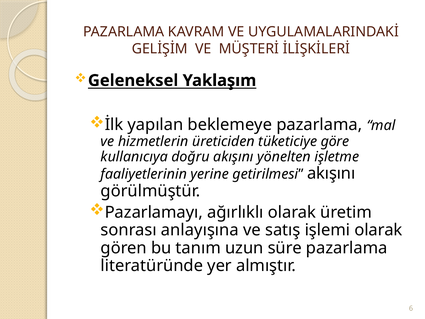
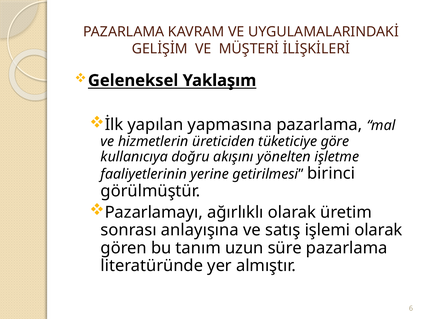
beklemeye: beklemeye -> yapmasına (230, 125)
getirilmesi akışını: akışını -> birinci (331, 173)
